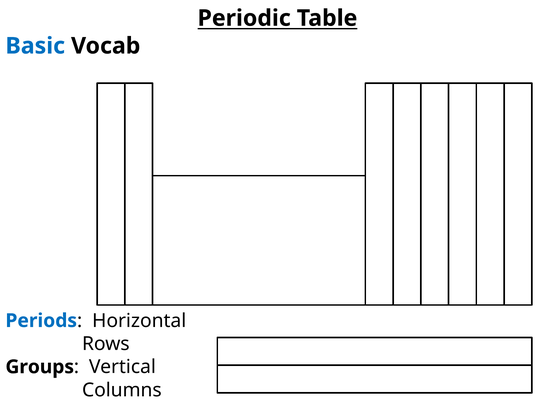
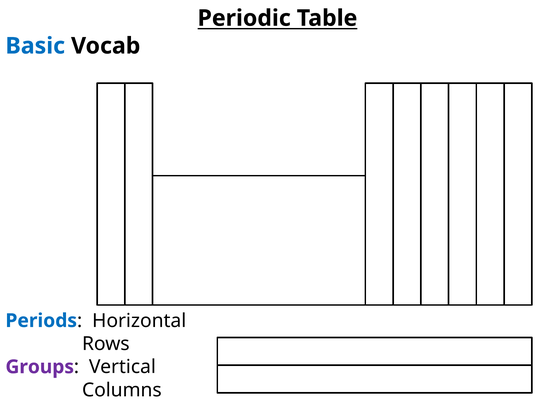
Groups colour: black -> purple (40, 367)
